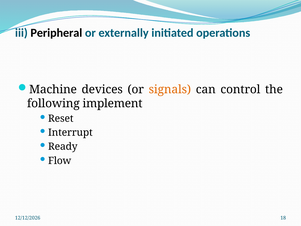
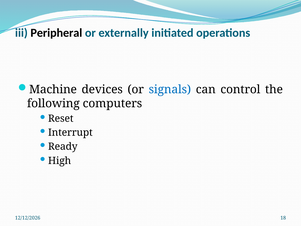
signals colour: orange -> blue (170, 89)
implement: implement -> computers (112, 103)
Flow: Flow -> High (60, 161)
